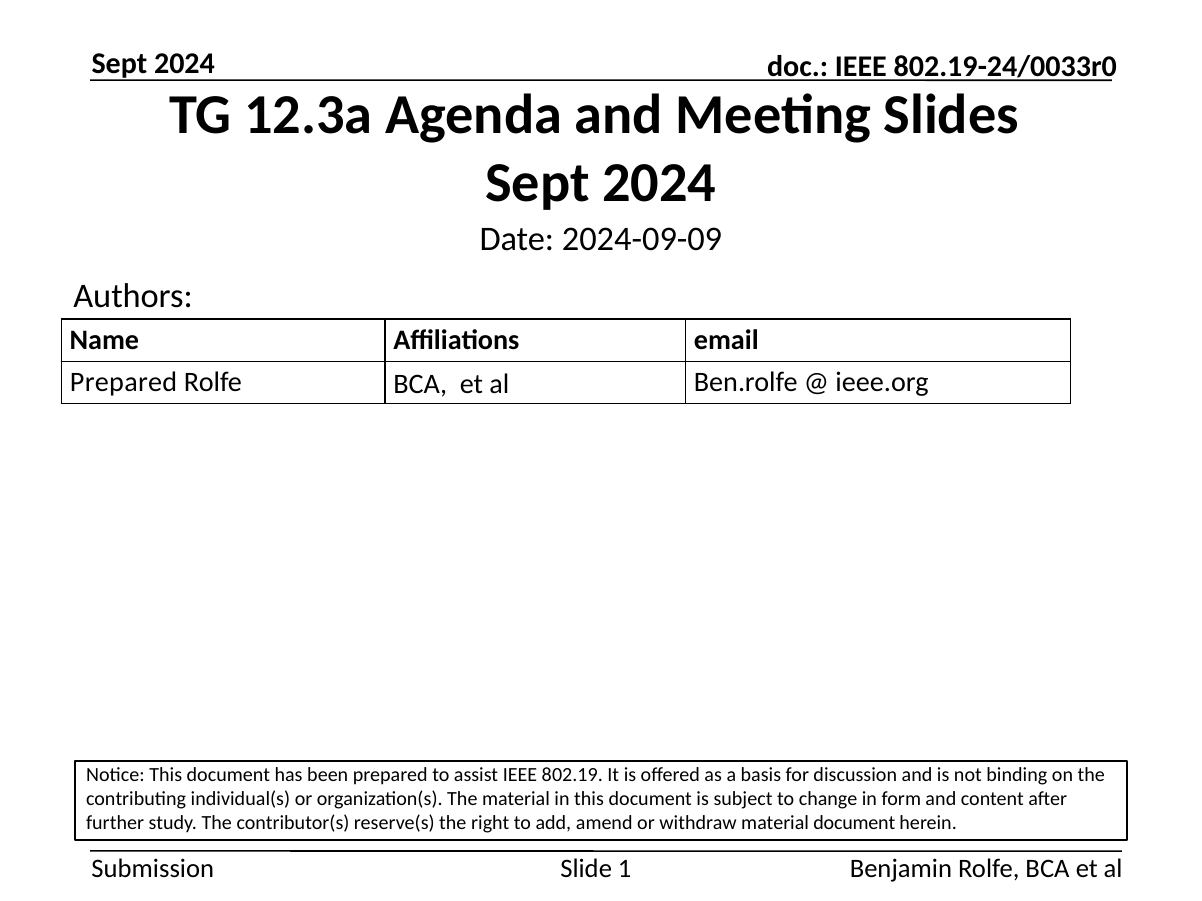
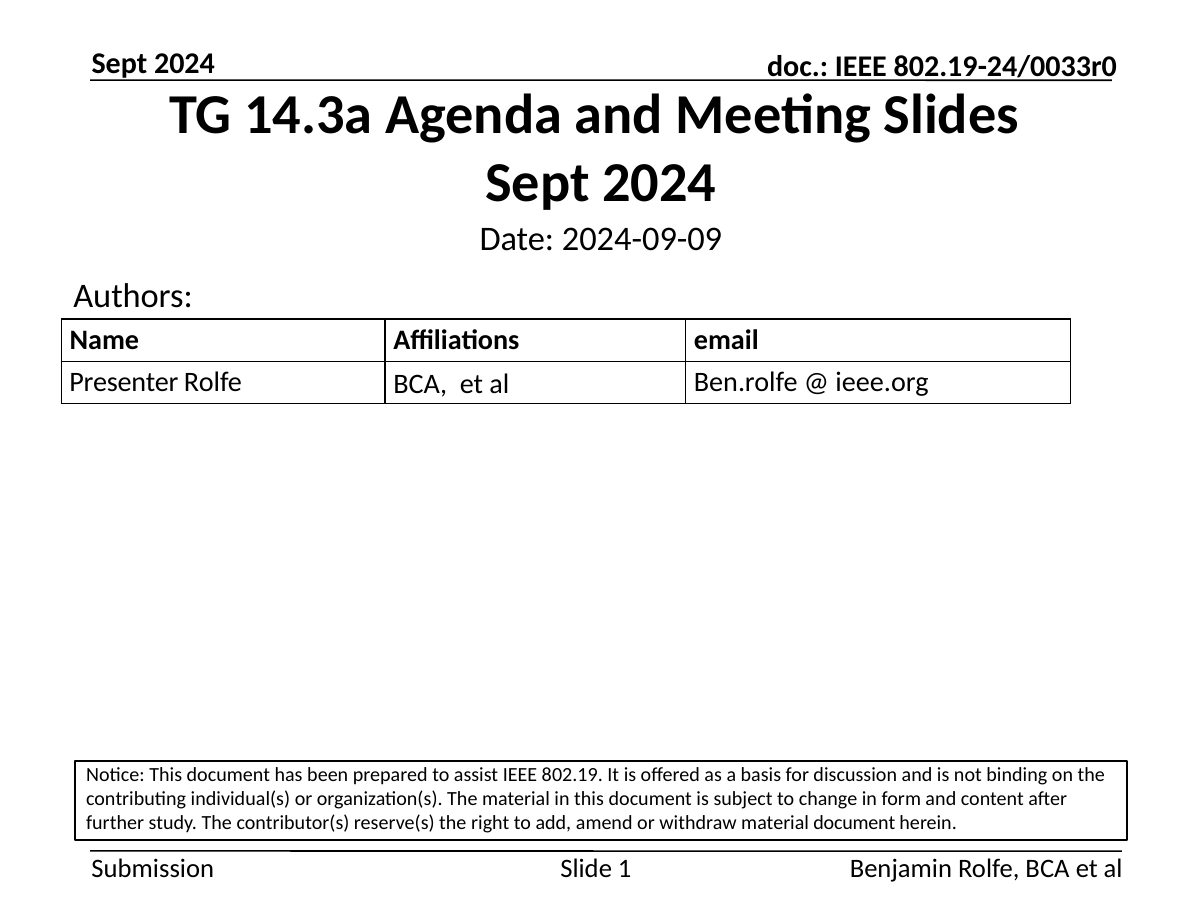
12.3a: 12.3a -> 14.3a (308, 115)
Prepared: Prepared -> Presenter (124, 382)
